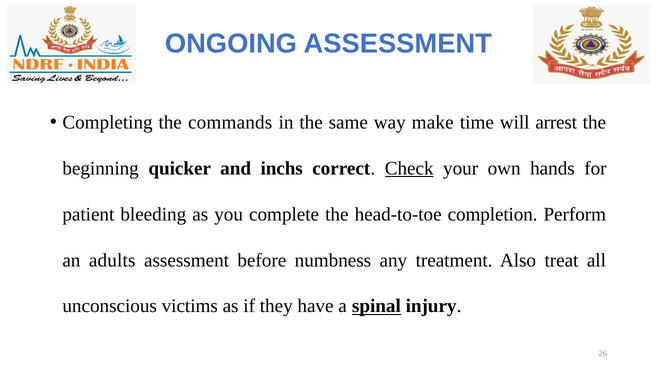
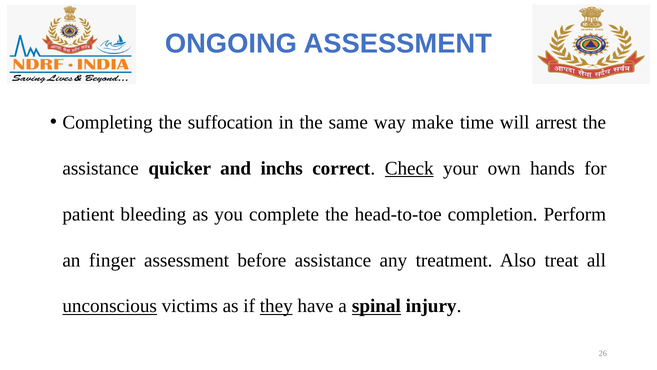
commands: commands -> suffocation (230, 122)
beginning: beginning -> assistance (101, 168)
adults: adults -> finger (112, 260)
before numbness: numbness -> assistance (333, 260)
unconscious underline: none -> present (110, 306)
they underline: none -> present (276, 306)
